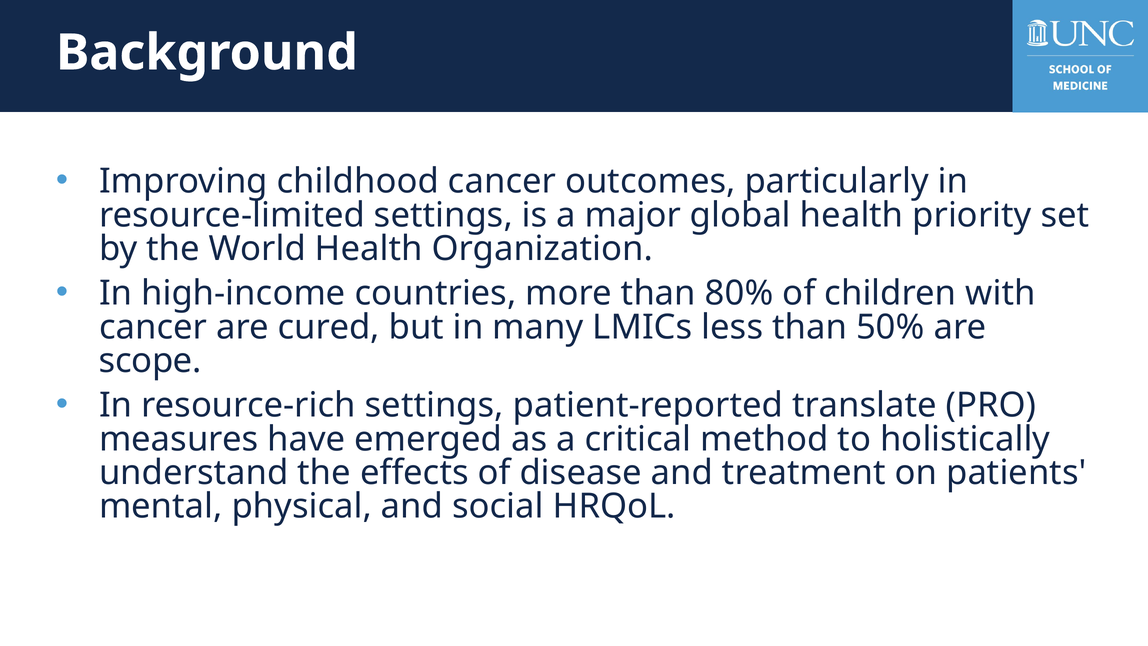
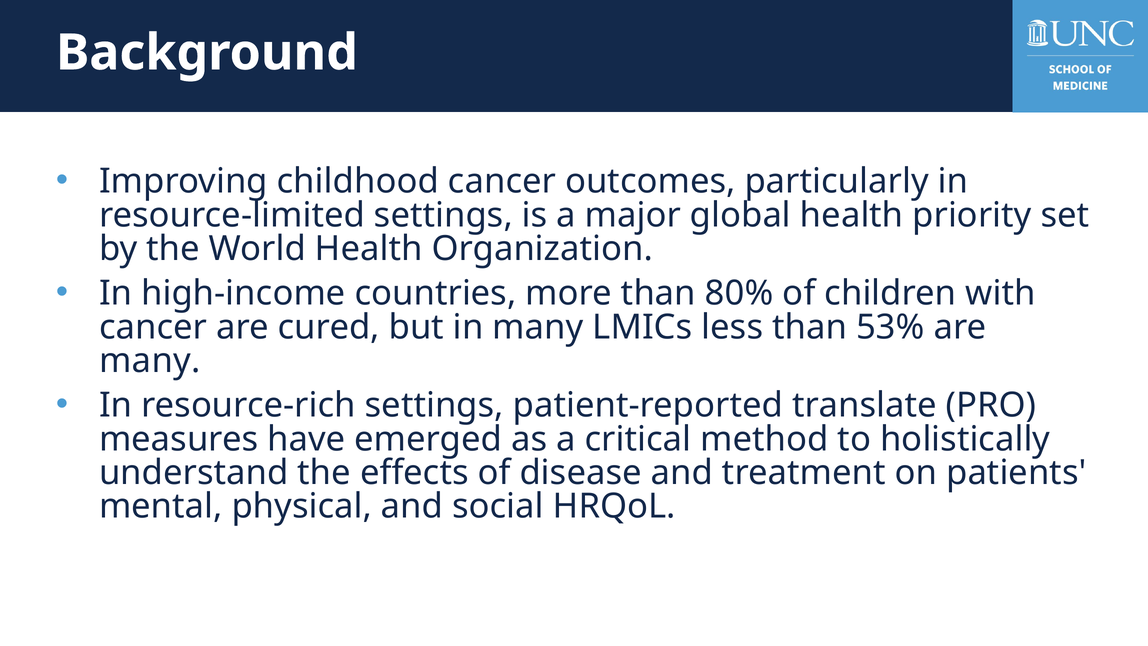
50%: 50% -> 53% (890, 327)
scope: scope -> many (150, 361)
